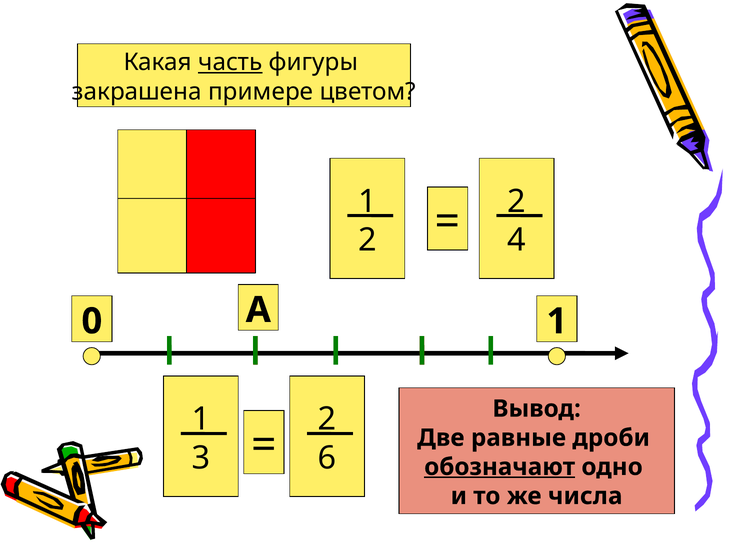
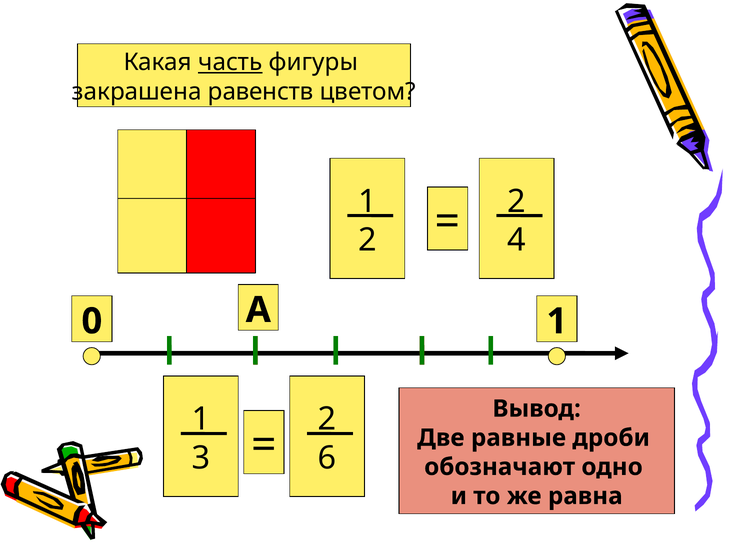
примере: примере -> равенств (261, 92)
обозначают underline: present -> none (500, 468)
числа: числа -> равна (585, 497)
